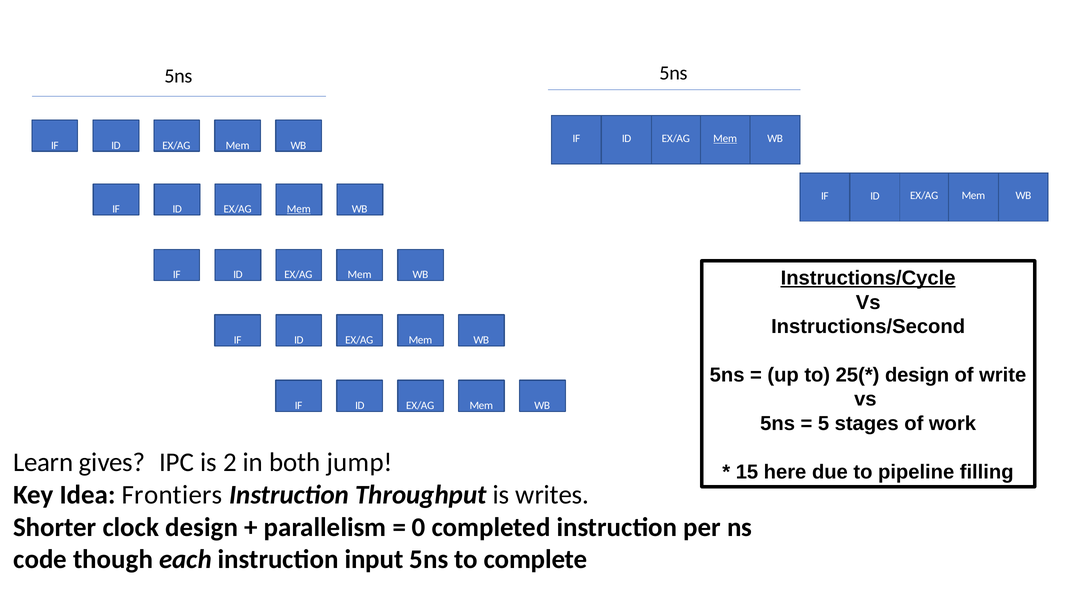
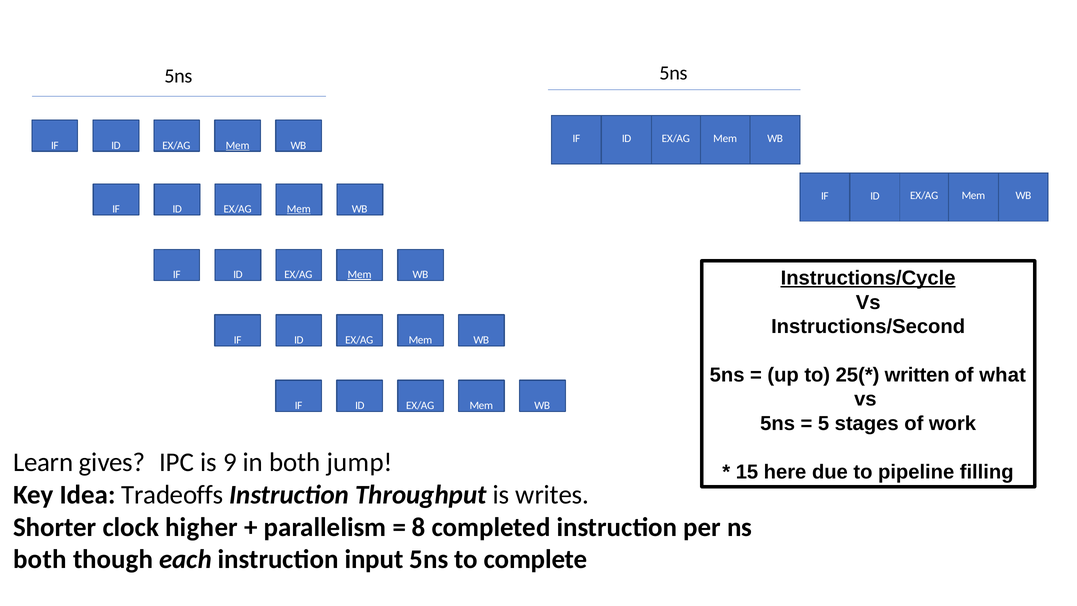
Mem underline: present -> none (725, 138)
Mem underline: none -> present (238, 145)
Mem underline: none -> present (360, 275)
design: design -> written (917, 375)
write: write -> what (1003, 375)
2: 2 -> 9 (230, 462)
Frontiers: Frontiers -> Tradeoffs (172, 495)
clock design: design -> higher (202, 527)
0: 0 -> 8 (419, 527)
code: code -> both (40, 559)
